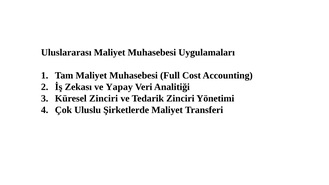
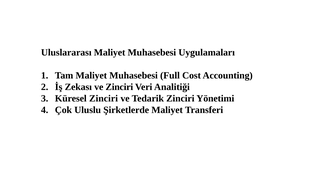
ve Yapay: Yapay -> Zinciri (119, 87)
